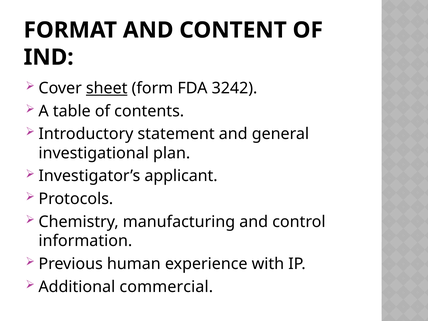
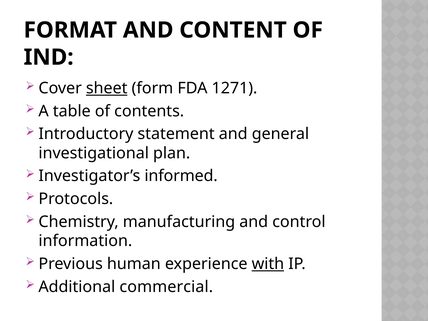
3242: 3242 -> 1271 (234, 88)
applicant: applicant -> informed (181, 176)
with underline: none -> present (268, 264)
